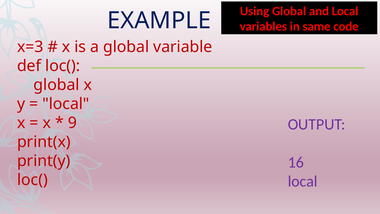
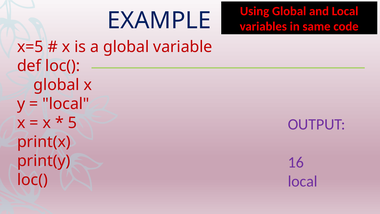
x=3: x=3 -> x=5 (30, 47)
9: 9 -> 5 (72, 123)
